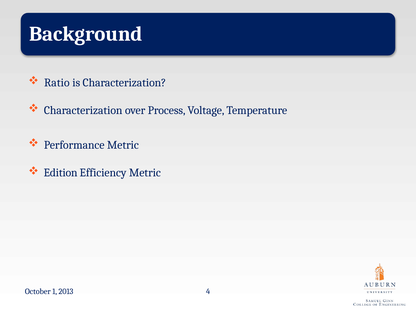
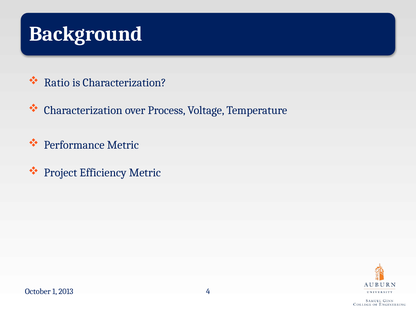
Edition: Edition -> Project (61, 173)
